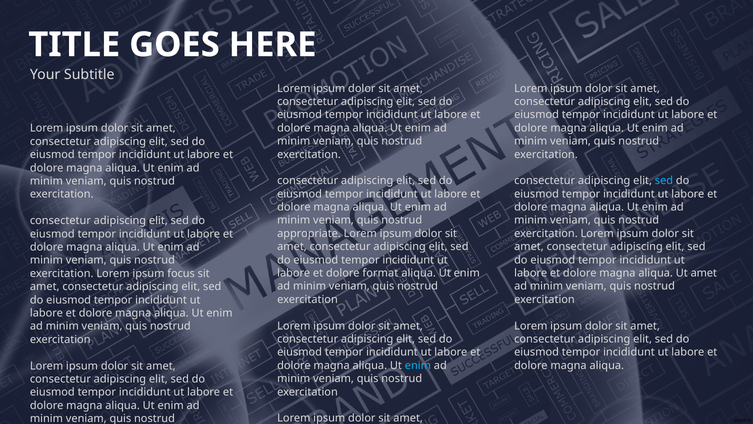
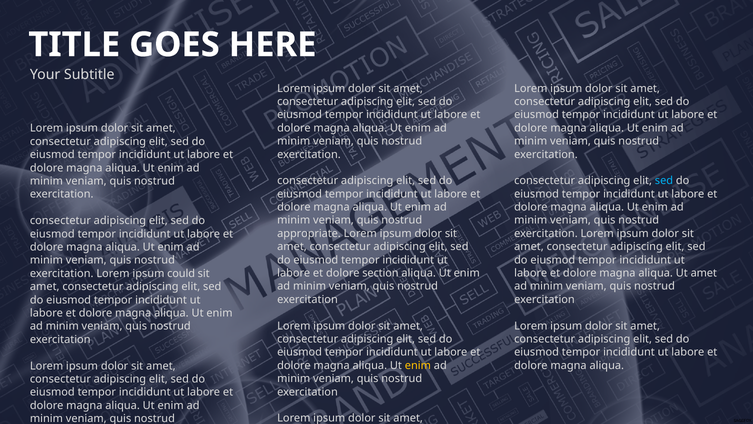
format: format -> section (380, 273)
focus: focus -> could (181, 273)
enim colour: light blue -> yellow (418, 365)
